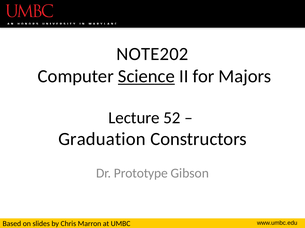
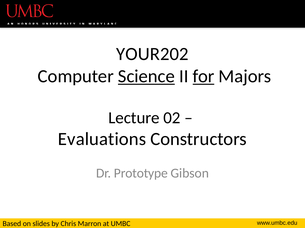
NOTE202: NOTE202 -> YOUR202 (152, 54)
for underline: none -> present (204, 77)
52: 52 -> 02 (172, 118)
Graduation: Graduation -> Evaluations (102, 140)
